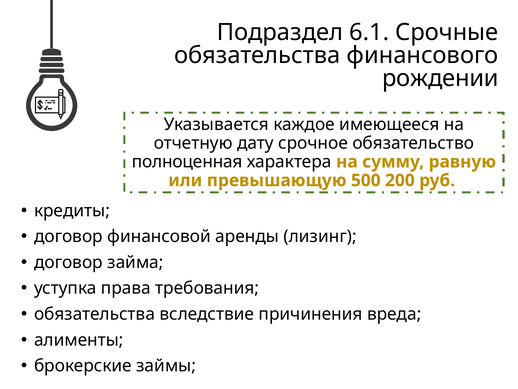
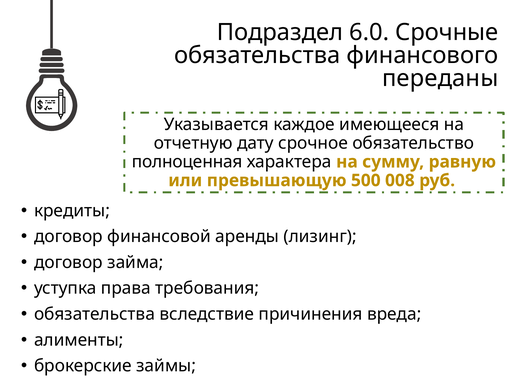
6.1: 6.1 -> 6.0 (369, 32)
рождении: рождении -> переданы (440, 78)
200: 200 -> 008 (400, 180)
